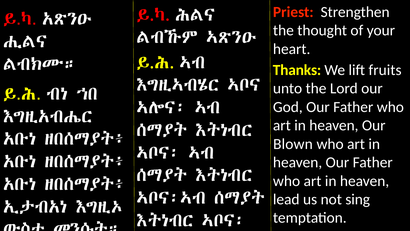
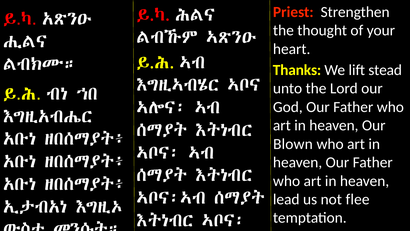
fruits: fruits -> stead (385, 70)
sing: sing -> flee (358, 199)
